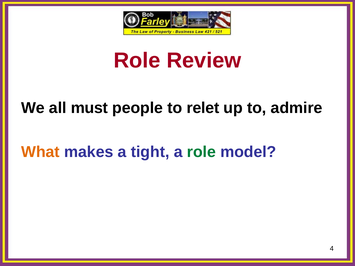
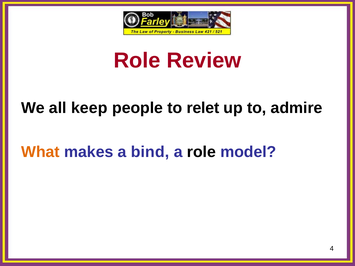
must: must -> keep (89, 108)
tight: tight -> bind (150, 152)
role colour: green -> black (201, 152)
